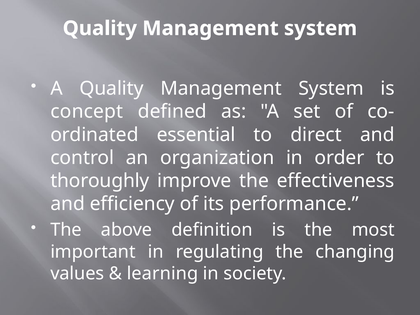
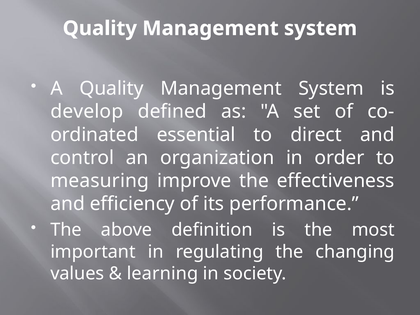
concept: concept -> develop (87, 112)
thoroughly: thoroughly -> measuring (100, 181)
